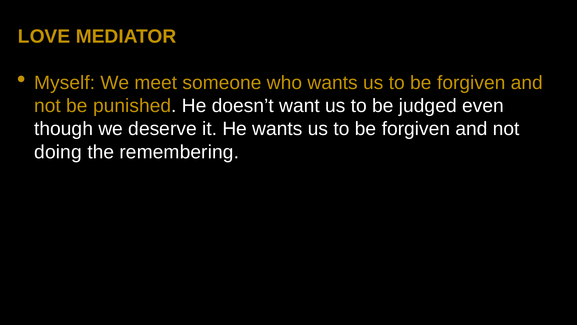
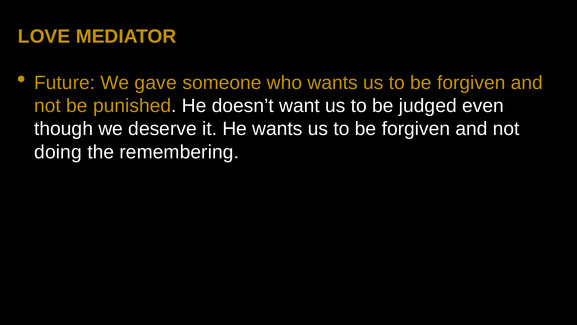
Myself: Myself -> Future (65, 83)
meet: meet -> gave (156, 83)
